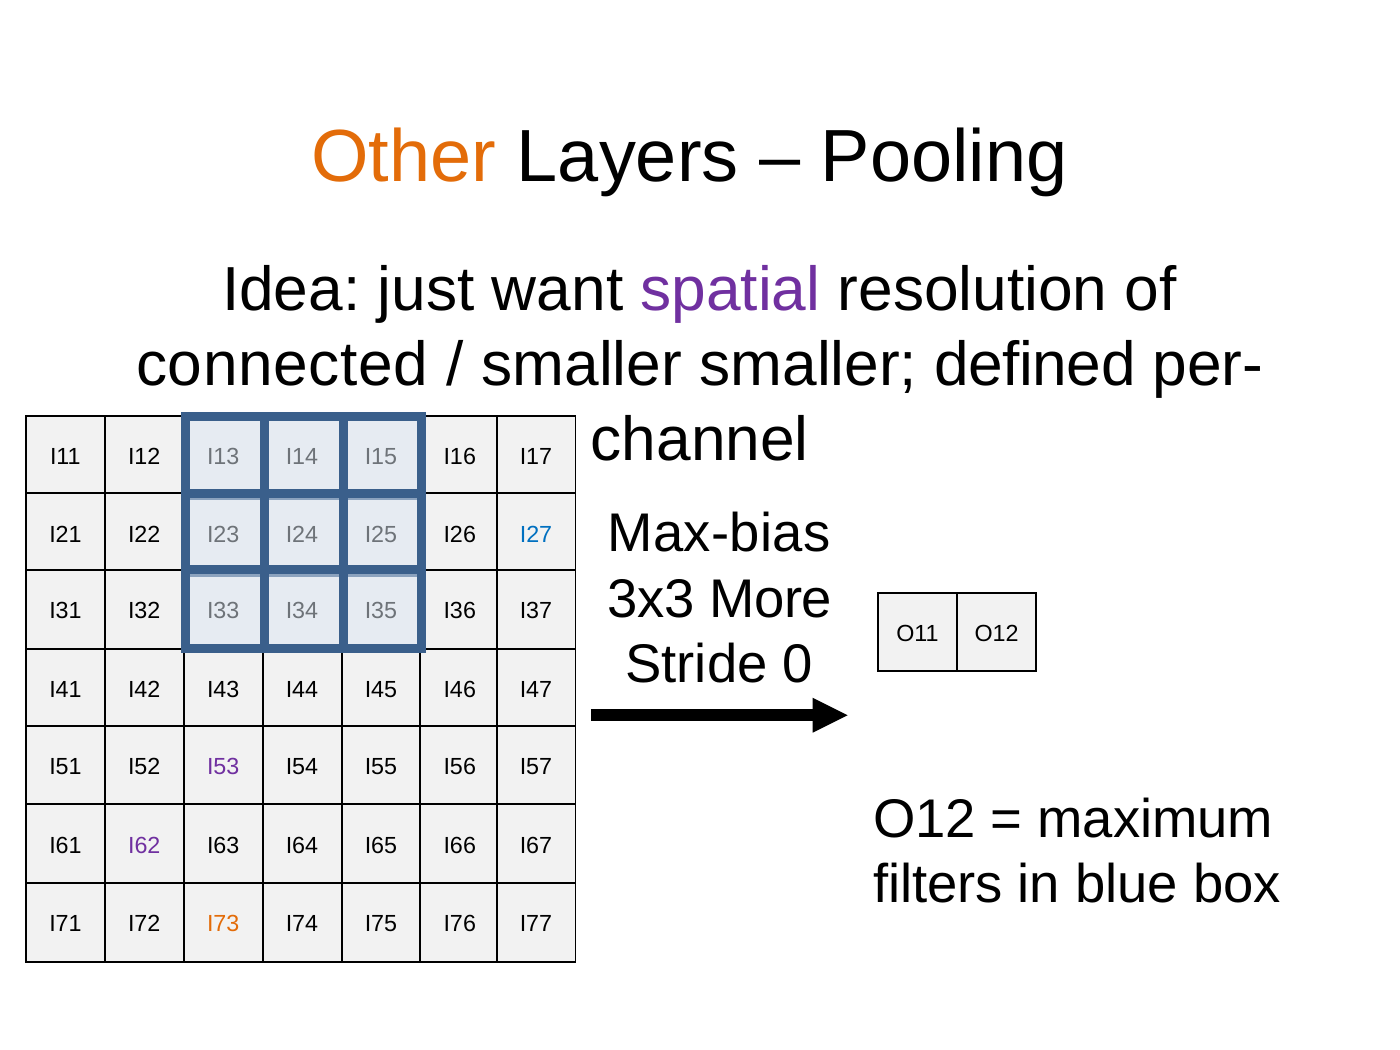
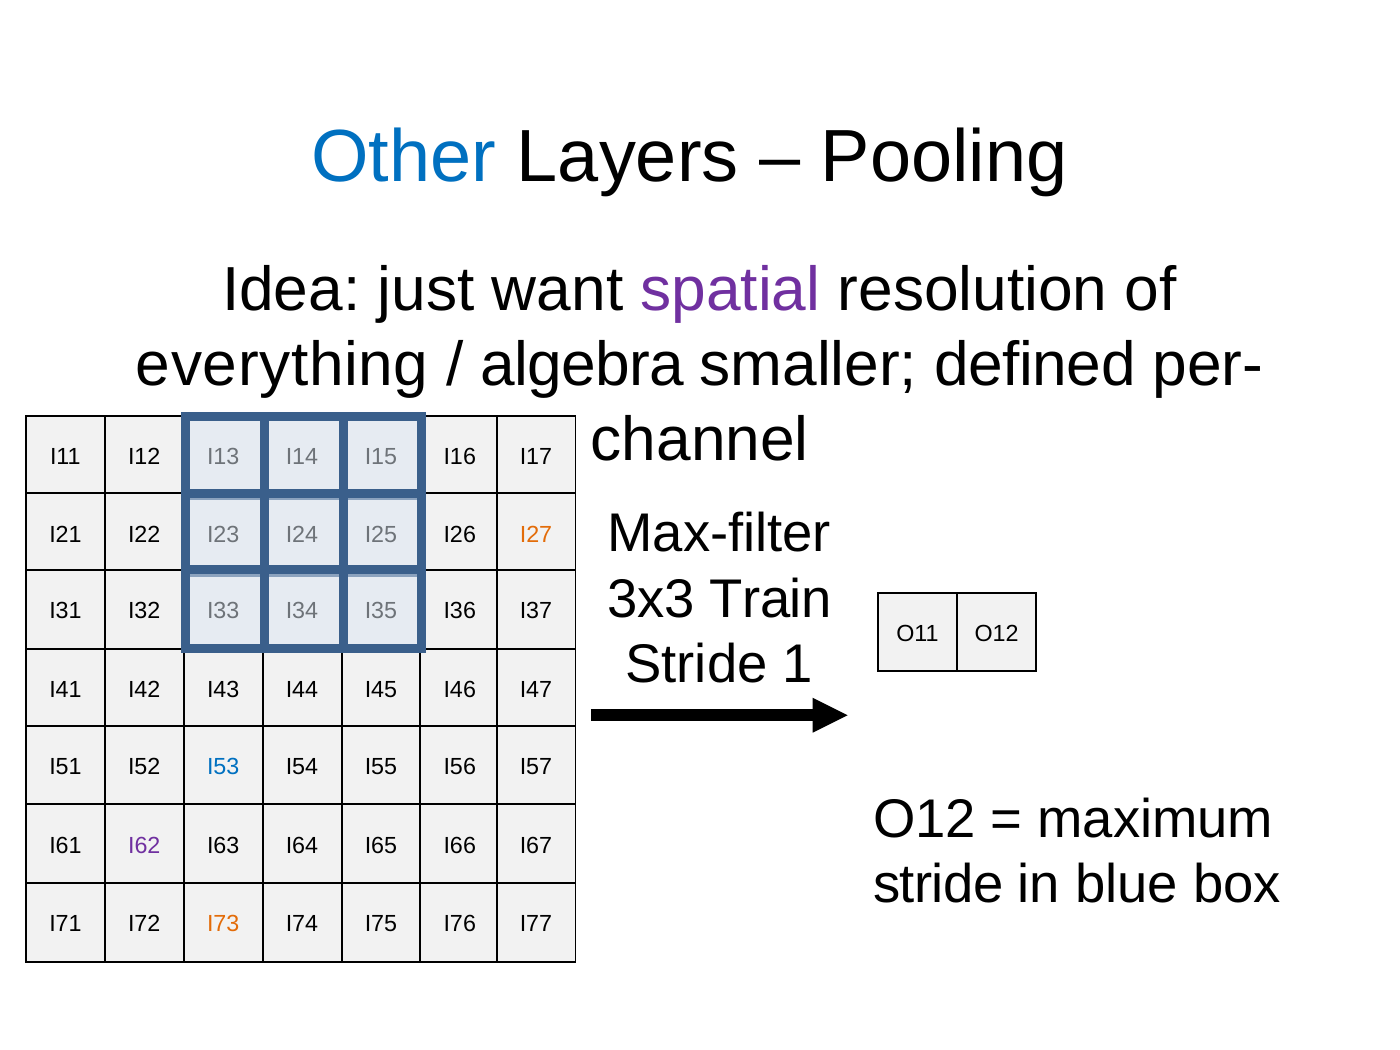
Other colour: orange -> blue (404, 157)
connected: connected -> everything (282, 365)
smaller: smaller -> algebra (582, 365)
Max-bias: Max-bias -> Max-filter (719, 534)
I27 colour: blue -> orange (536, 534)
More: More -> Train (771, 599)
0: 0 -> 1 (798, 665)
I53 colour: purple -> blue (223, 767)
filters: filters -> stride (938, 884)
